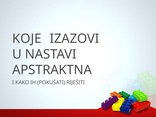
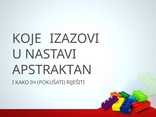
APSTRAKTNA: APSTRAKTNA -> APSTRAKTAN (52, 70)
